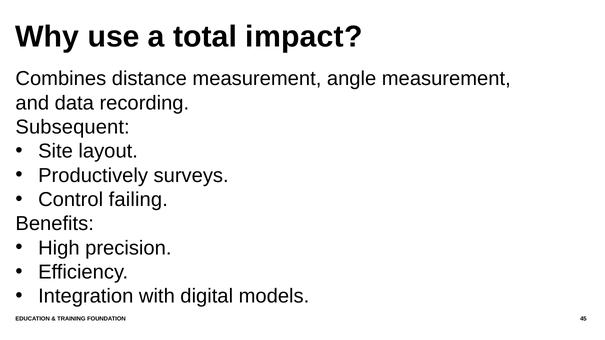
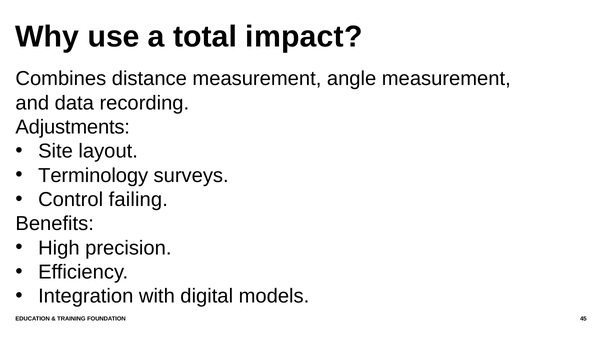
Subsequent: Subsequent -> Adjustments (73, 127)
Productively: Productively -> Terminology (93, 176)
